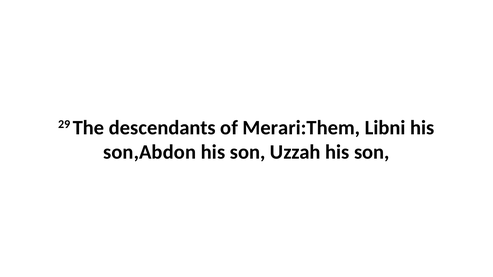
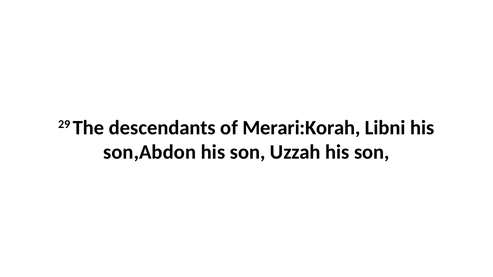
Merari:Them: Merari:Them -> Merari:Korah (301, 128)
